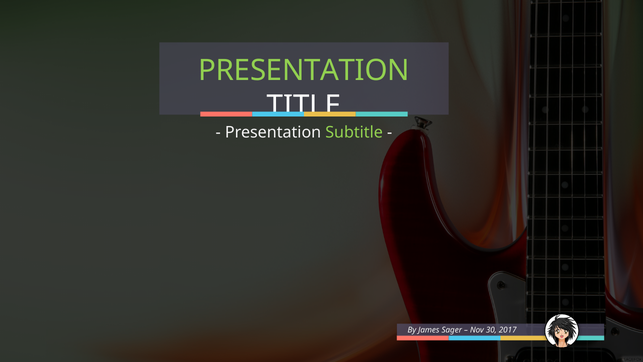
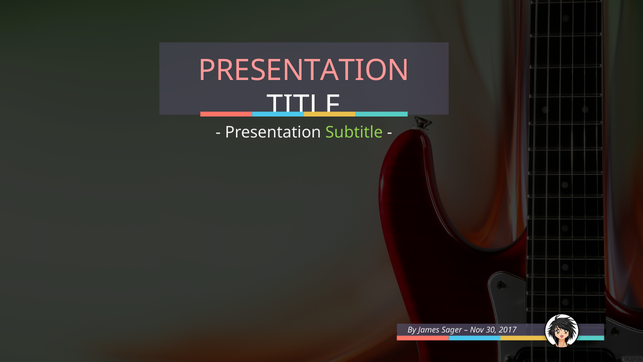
PRESENTATION colour: light green -> pink (304, 71)
